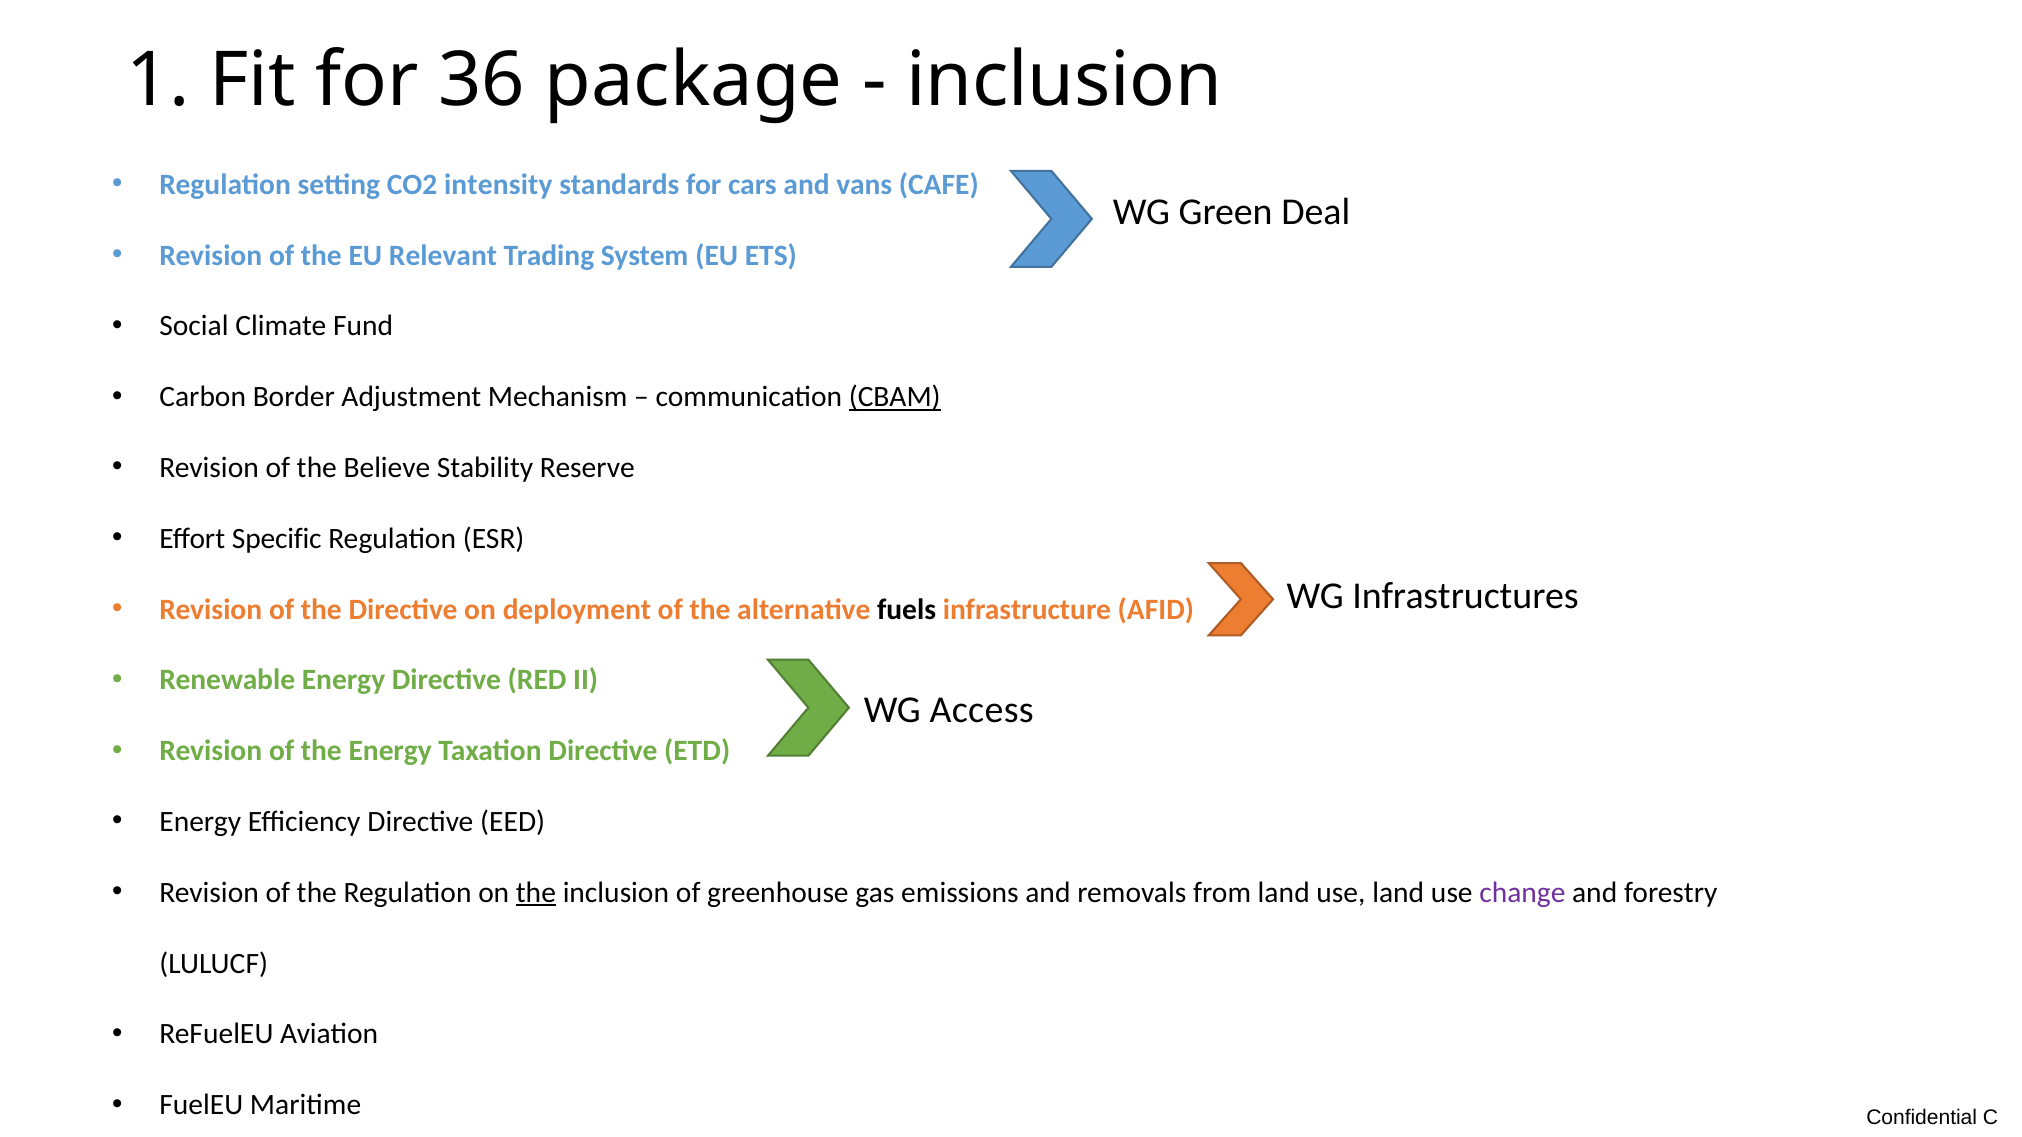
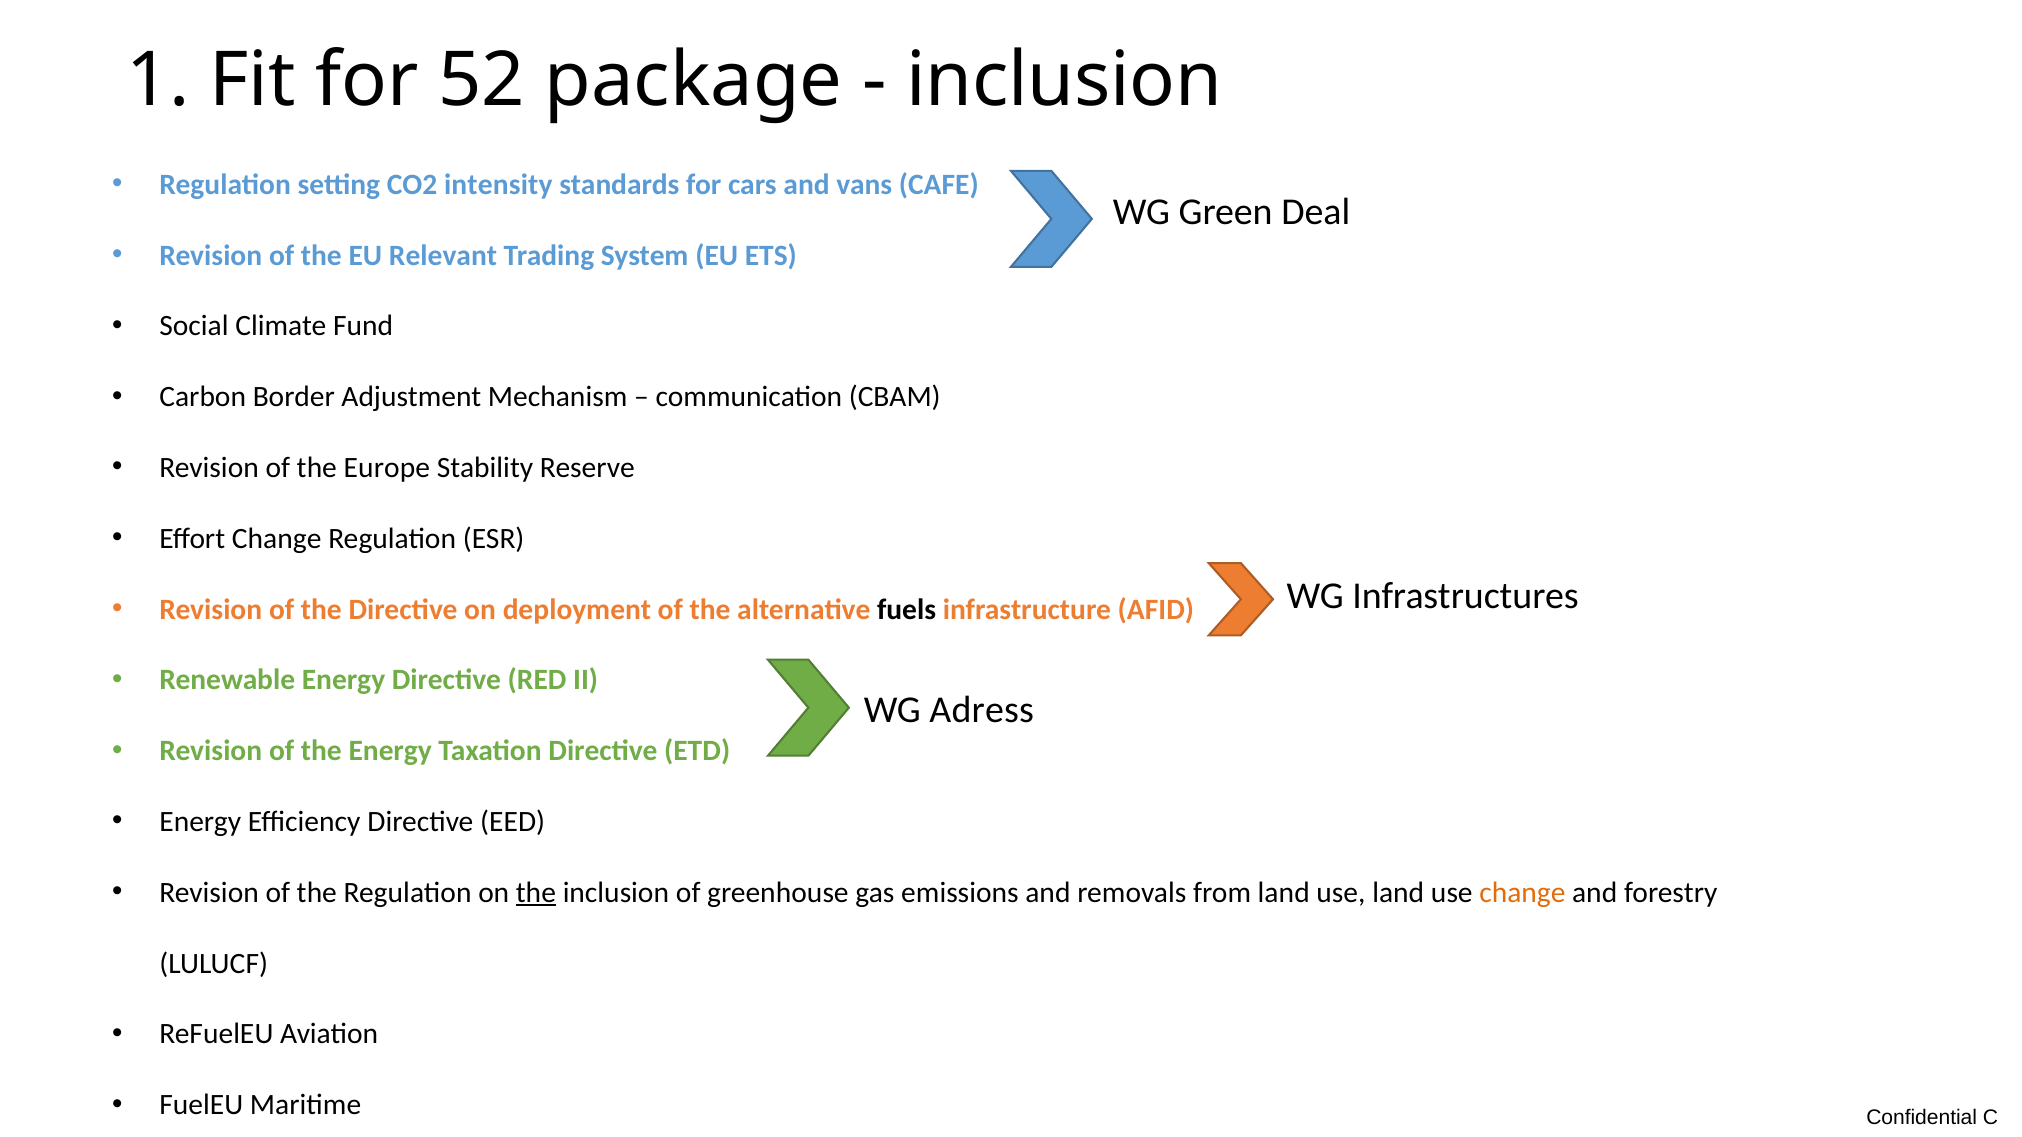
36: 36 -> 52 (482, 80)
CBAM underline: present -> none (895, 397)
Believe: Believe -> Europe (387, 468)
Effort Specific: Specific -> Change (277, 539)
Access: Access -> Adress (982, 710)
change colour: purple -> orange (1522, 893)
